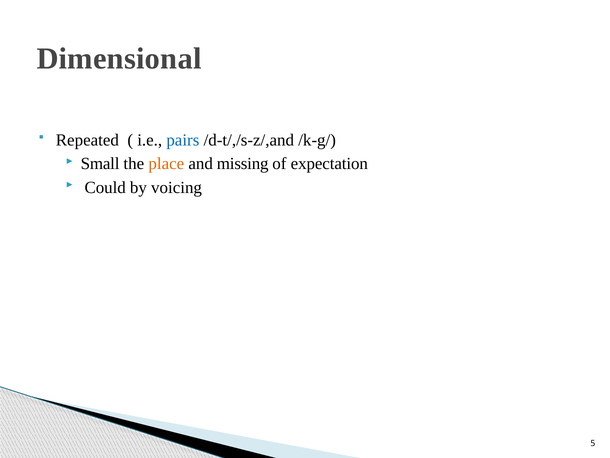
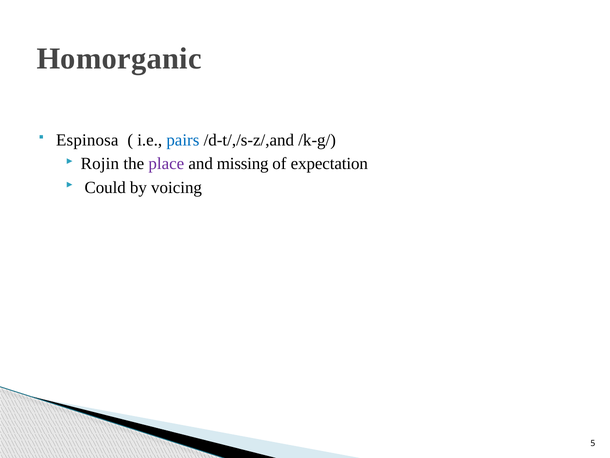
Dimensional: Dimensional -> Homorganic (119, 59)
Repeated: Repeated -> Espinosa (87, 140)
Small: Small -> Rojin (100, 164)
place colour: orange -> purple (166, 164)
